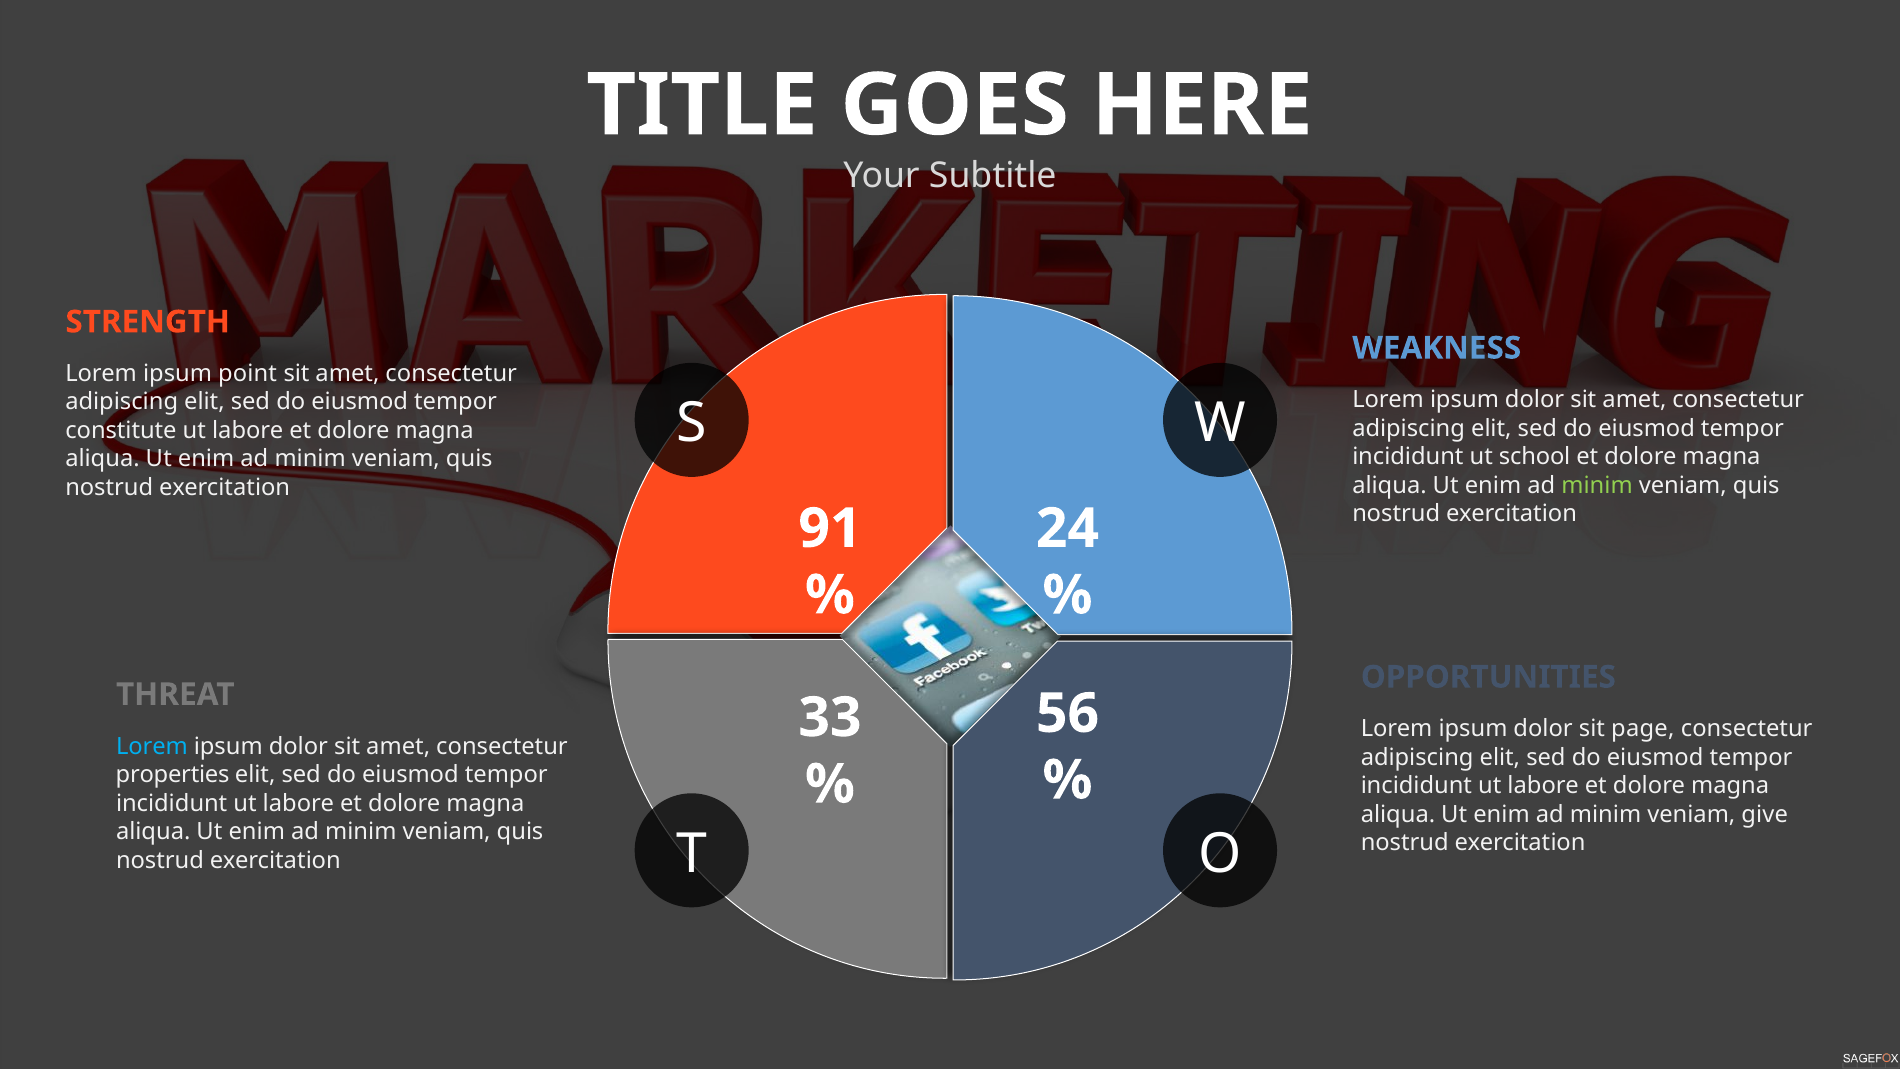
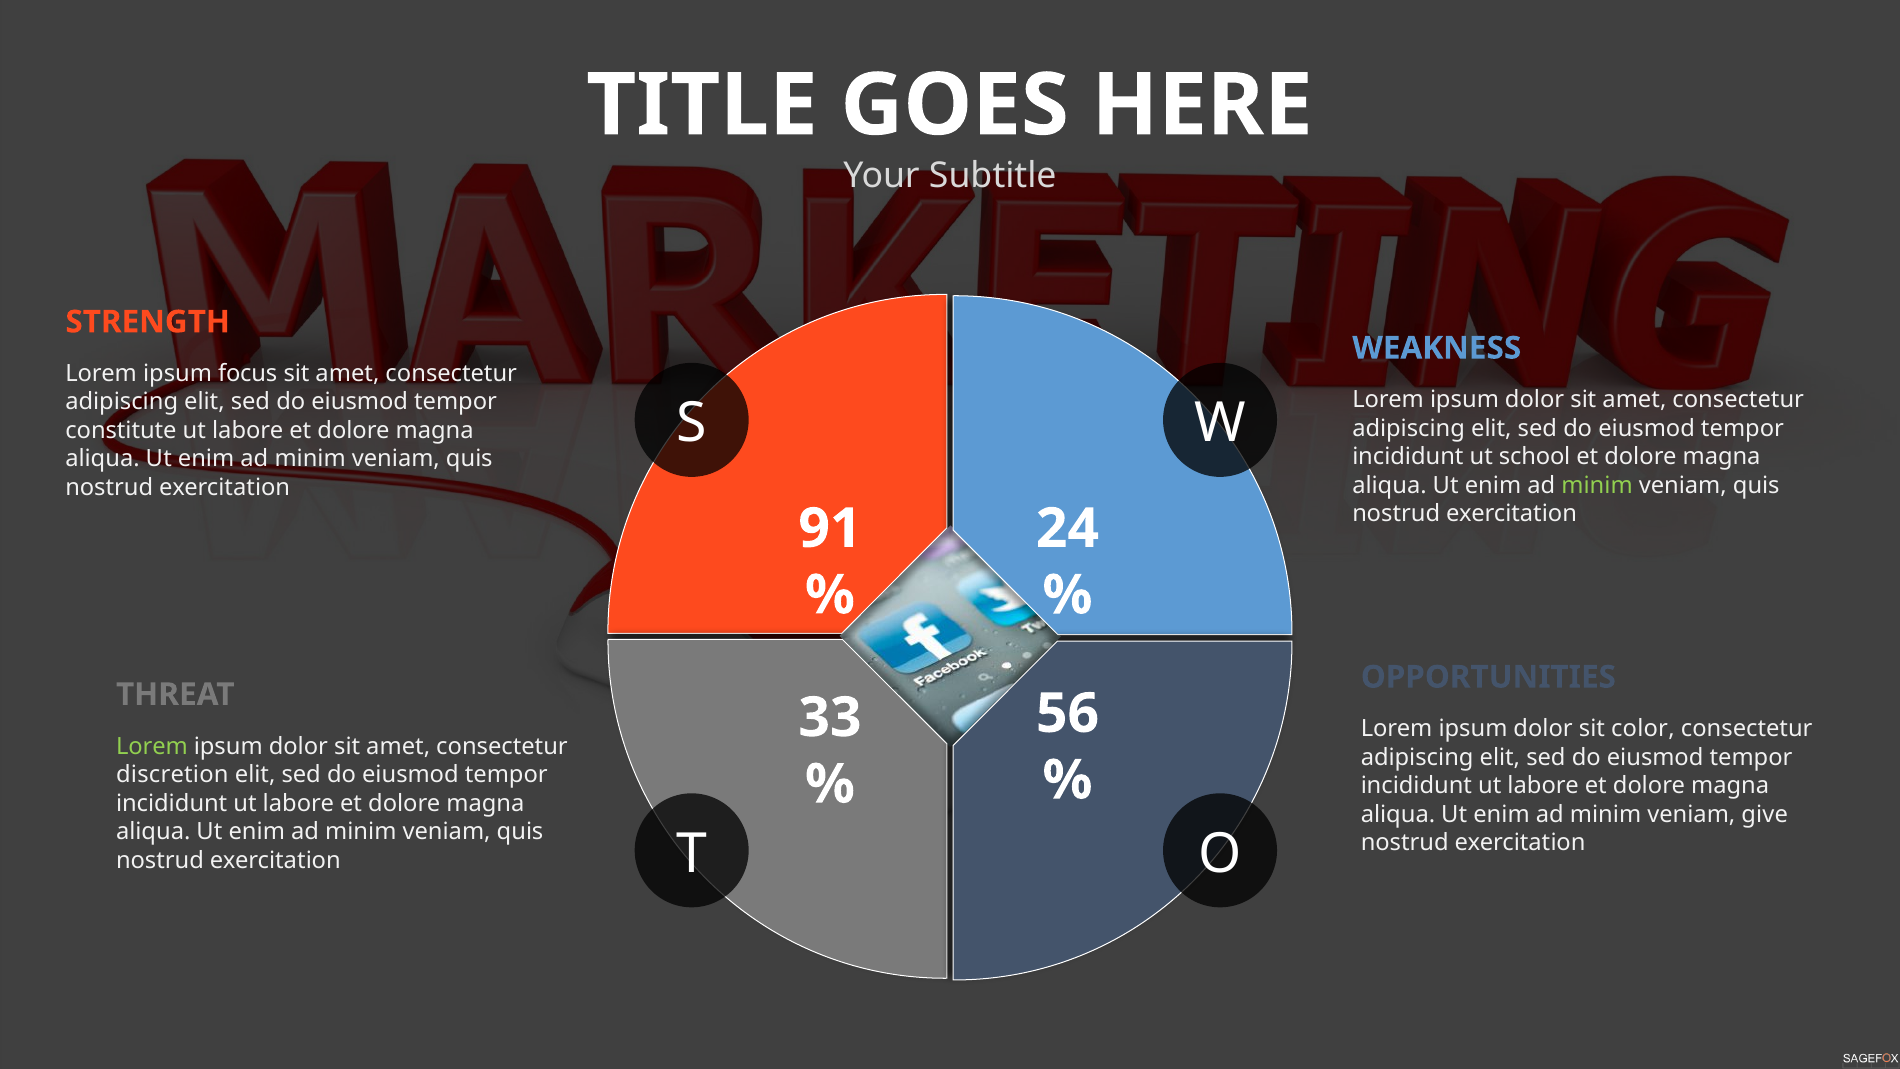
point: point -> focus (248, 373)
page: page -> color (1643, 729)
Lorem colour: light blue -> light green (152, 746)
properties: properties -> discretion (172, 775)
